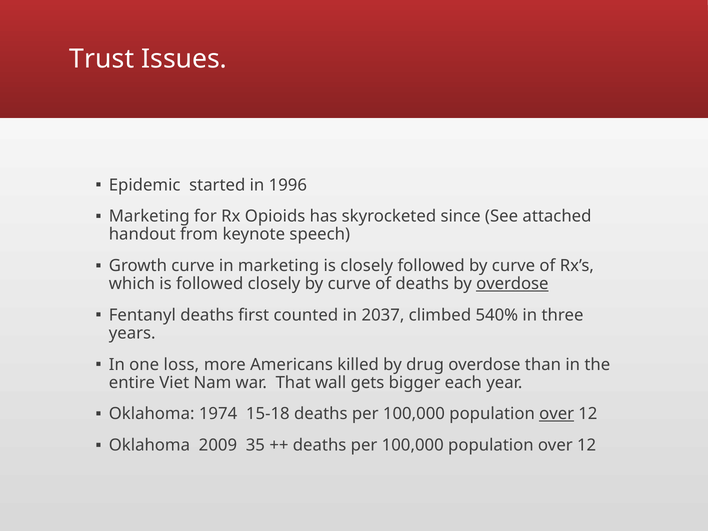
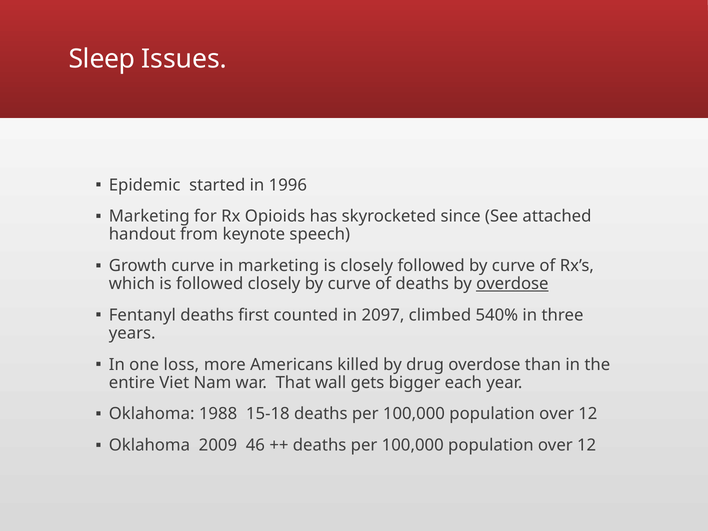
Trust: Trust -> Sleep (102, 59)
2037: 2037 -> 2097 (383, 315)
1974: 1974 -> 1988 (218, 414)
over underline: present -> none (557, 414)
35: 35 -> 46 (255, 445)
